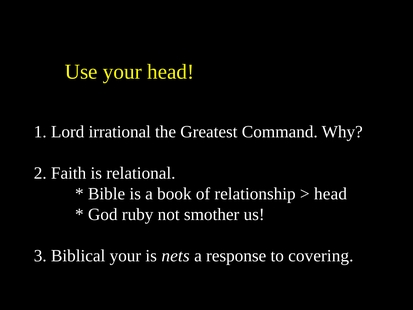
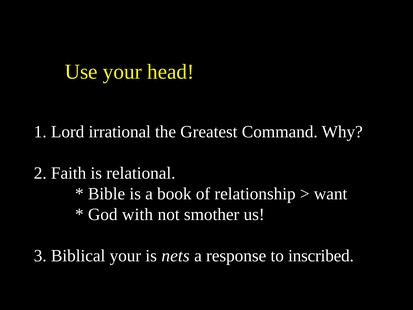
head: head -> want (331, 194)
ruby: ruby -> with (138, 214)
covering: covering -> inscribed (321, 255)
